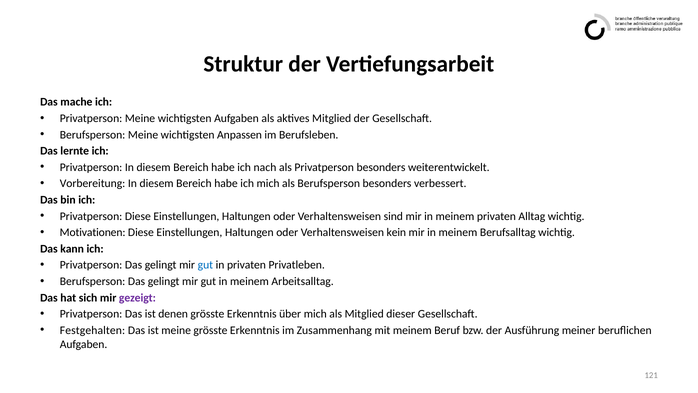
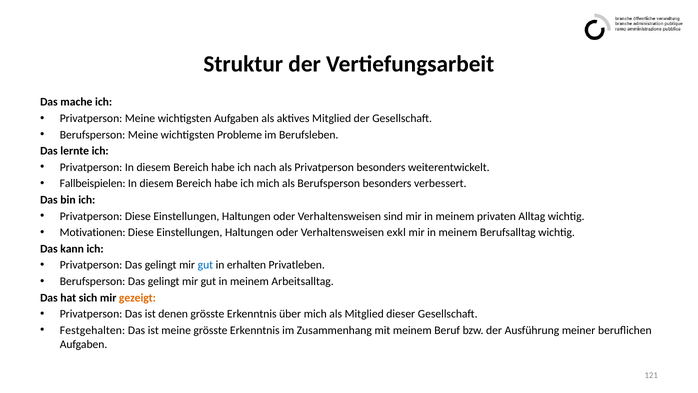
Anpassen: Anpassen -> Probleme (240, 135)
Vorbereitung: Vorbereitung -> Fallbeispielen (93, 183)
kein: kein -> exkl (396, 232)
in privaten: privaten -> erhalten (247, 265)
gezeigt colour: purple -> orange (137, 297)
